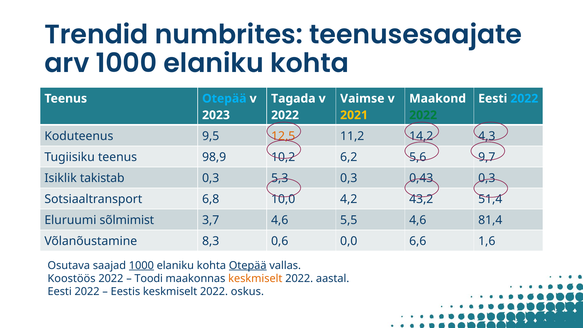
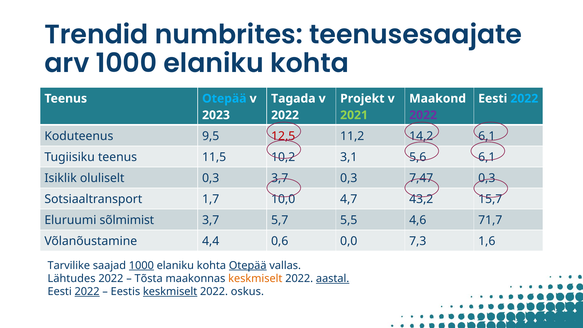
Vaimse: Vaimse -> Projekt (362, 99)
2021 colour: yellow -> light green (354, 115)
2022 colour: green -> purple (423, 115)
12,5 colour: orange -> red (283, 136)
14,2 4,3: 4,3 -> 6,1 (487, 136)
98,9: 98,9 -> 11,5 (214, 157)
6,2: 6,2 -> 3,1 (349, 157)
5,6 9,7: 9,7 -> 6,1 (487, 157)
takistab: takistab -> oluliselt (102, 178)
0,3 5,3: 5,3 -> 3,7 (280, 178)
0,43: 0,43 -> 7,47 (421, 178)
6,8: 6,8 -> 1,7 (211, 199)
4,2: 4,2 -> 4,7 (349, 199)
51,4: 51,4 -> 15,7 (490, 199)
3,7 4,6: 4,6 -> 5,7 (280, 220)
81,4: 81,4 -> 71,7 (490, 220)
8,3: 8,3 -> 4,4 (211, 241)
6,6: 6,6 -> 7,3 (418, 241)
Osutava: Osutava -> Tarvilike (69, 265)
Koostöös: Koostöös -> Lähtudes (72, 278)
Toodi: Toodi -> Tõsta (149, 278)
aastal underline: none -> present (333, 278)
2022 underline: none -> present (87, 292)
keskmiselt underline: none -> present (170, 292)
